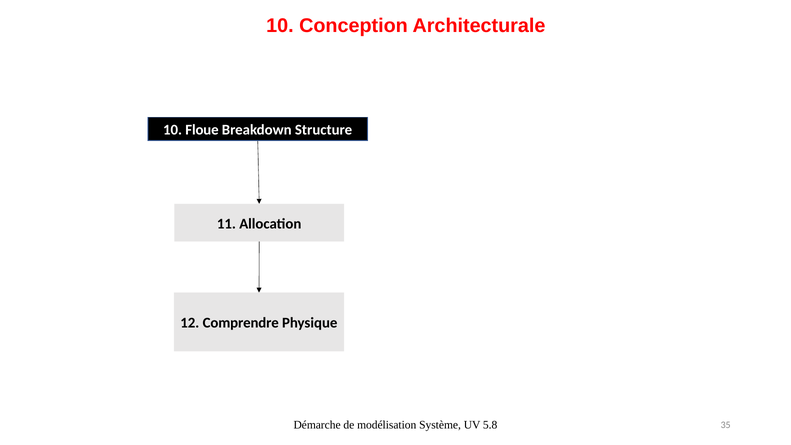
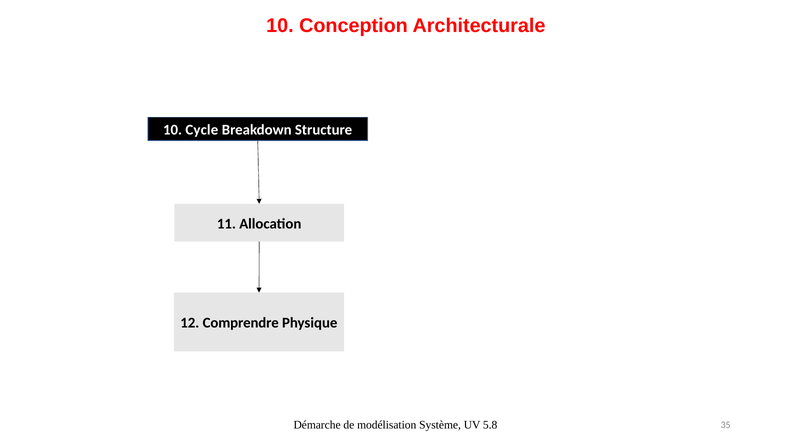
Floue: Floue -> Cycle (202, 130)
